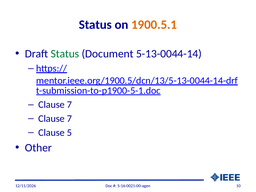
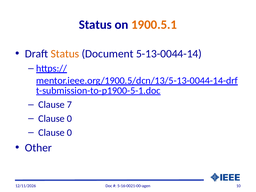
Status colour: green -> orange (65, 54)
7: 7 -> 0 (70, 119)
5: 5 -> 0 (70, 133)
